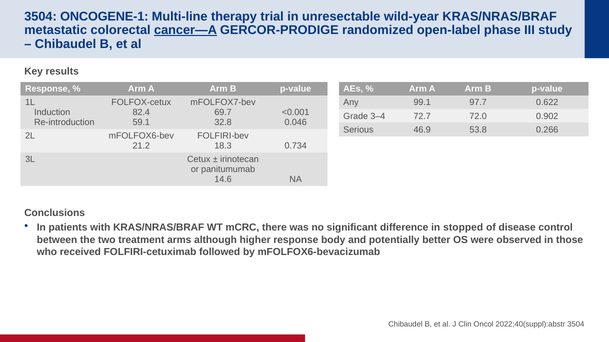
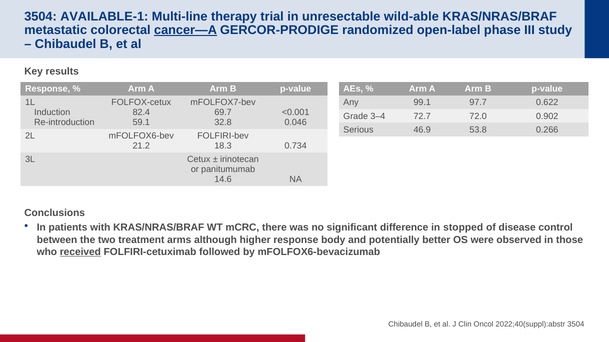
ONCOGENE-1: ONCOGENE-1 -> AVAILABLE-1 (104, 17)
wild-year: wild-year -> wild-able (411, 17)
received underline: none -> present (80, 252)
